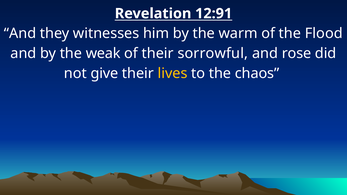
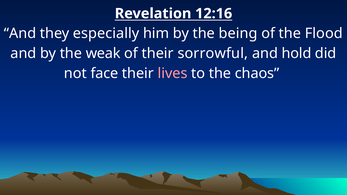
12:91: 12:91 -> 12:16 (214, 14)
witnesses: witnesses -> especially (106, 33)
warm: warm -> being (238, 33)
rose: rose -> hold (297, 53)
give: give -> face (104, 73)
lives colour: yellow -> pink (173, 73)
